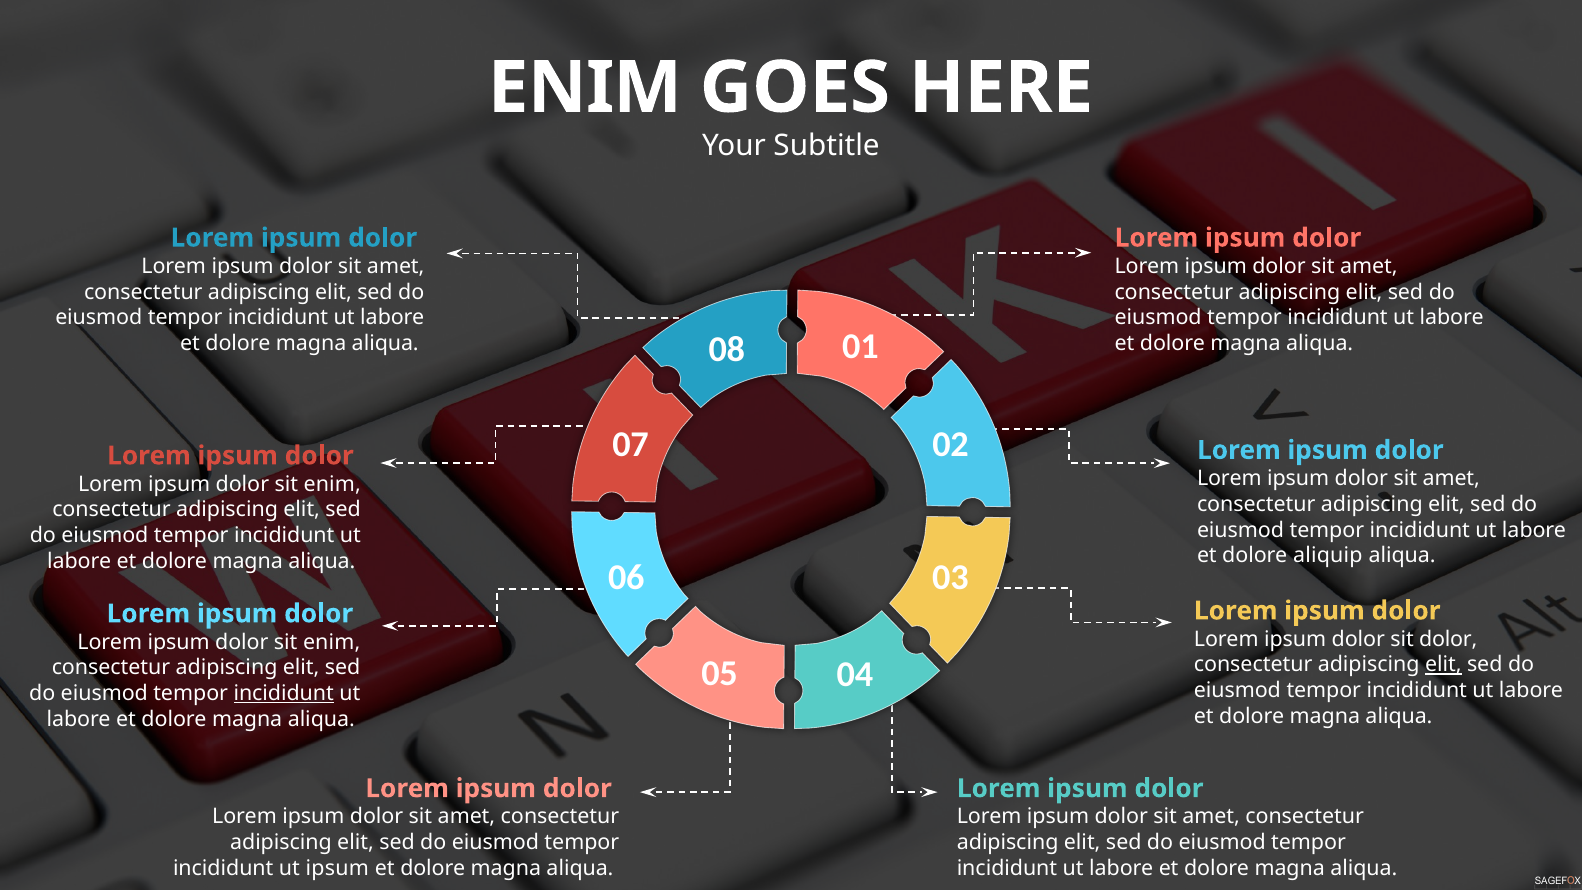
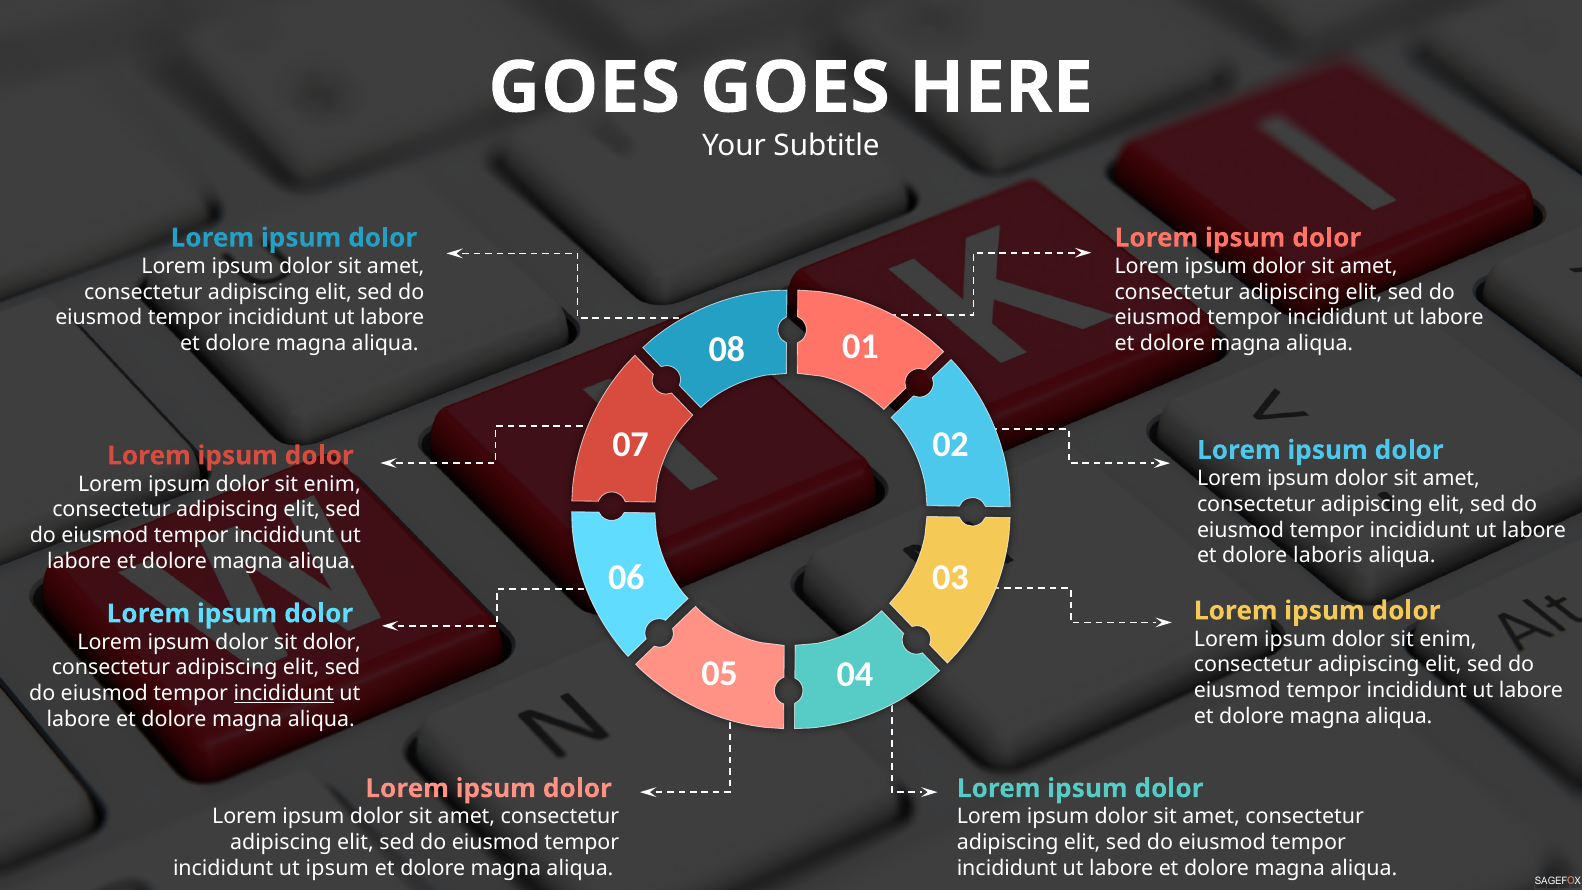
ENIM: ENIM -> GOES (584, 88)
aliquip: aliquip -> laboris (1328, 556)
dolor: dolor -> enim (1448, 639)
enim: enim -> dolor (332, 642)
elit underline: present -> none (1443, 665)
